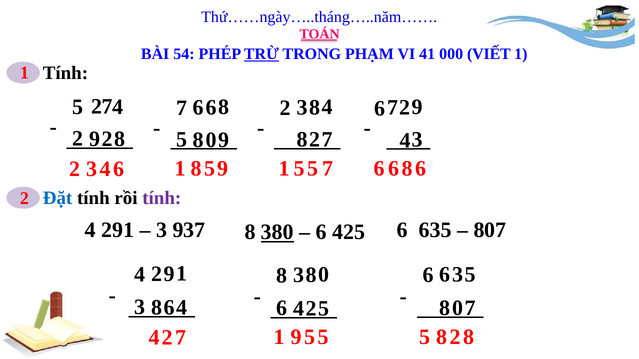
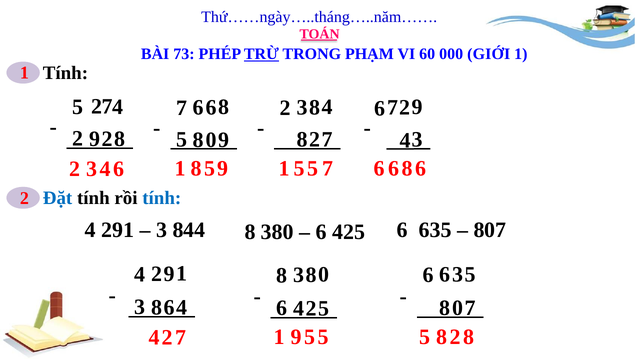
54: 54 -> 73 (184, 54)
41: 41 -> 60 (427, 54)
VIẾT: VIẾT -> GIỚI (489, 54)
tính colour: purple -> blue (162, 198)
937: 937 -> 844 (189, 230)
380 underline: present -> none (277, 232)
